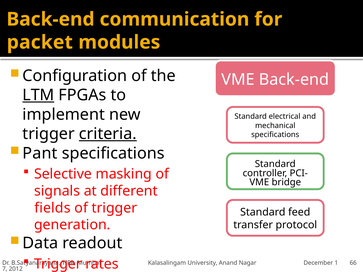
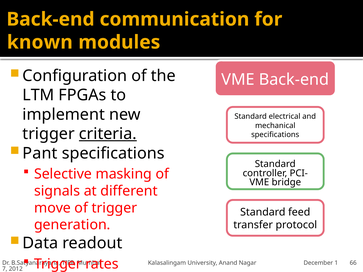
packet: packet -> known (40, 42)
LTM underline: present -> none (38, 95)
fields: fields -> move (52, 208)
